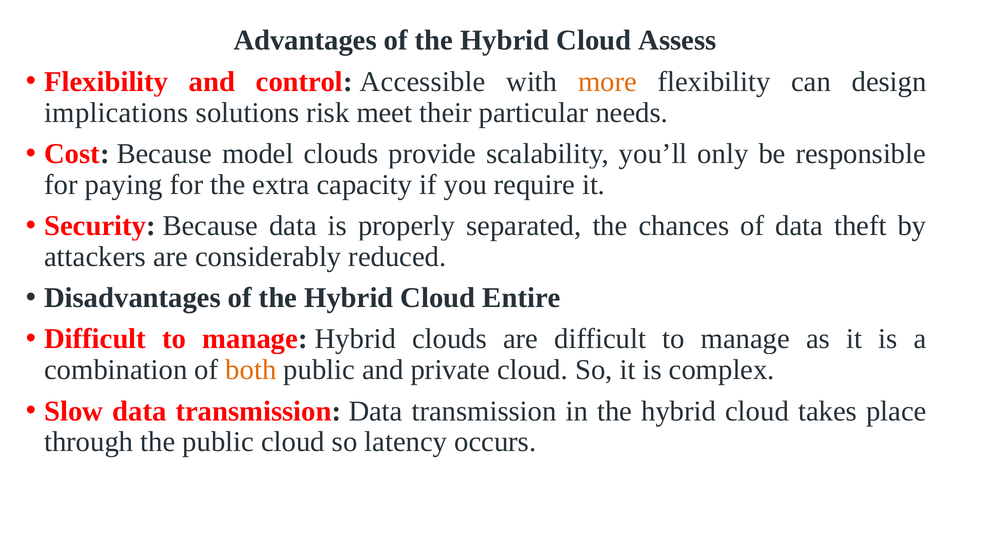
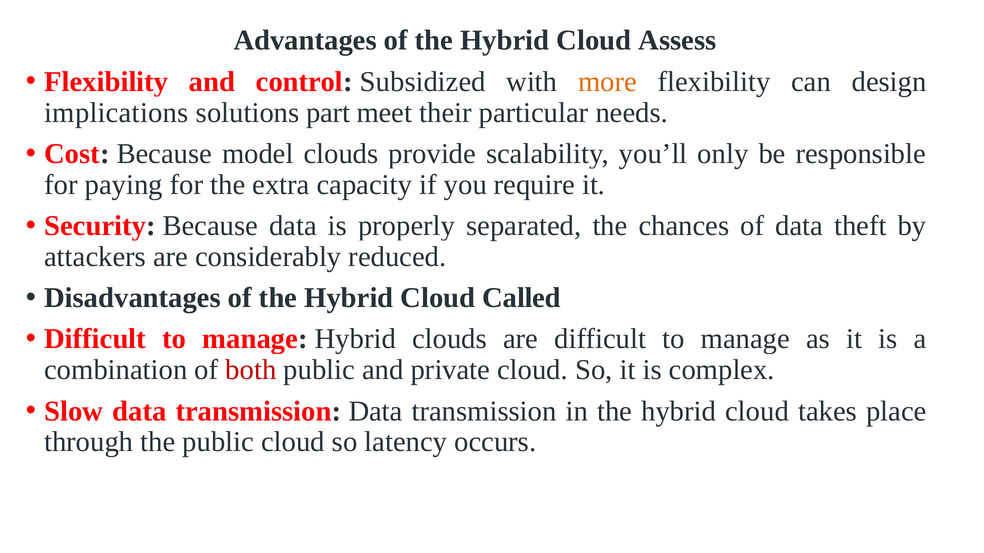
Accessible: Accessible -> Subsidized (423, 82)
risk: risk -> part (328, 113)
Entire: Entire -> Called (522, 298)
both colour: orange -> red (251, 370)
